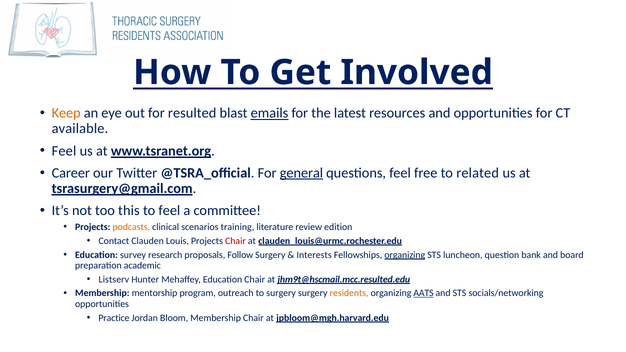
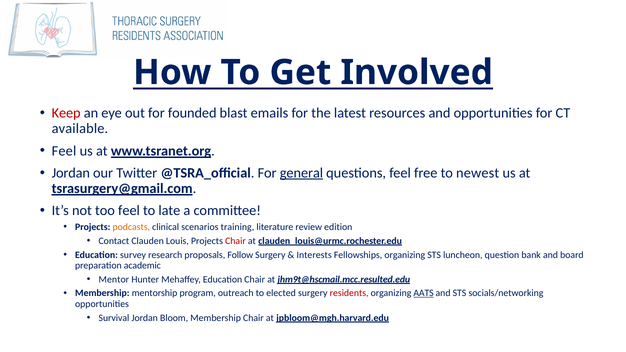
Keep colour: orange -> red (66, 113)
resulted: resulted -> founded (192, 113)
emails underline: present -> none (270, 113)
Career: Career -> Jordan (71, 173)
related: related -> newest (478, 173)
too this: this -> feel (129, 211)
to feel: feel -> late (169, 211)
organizing underline: present -> none (405, 255)
Listserv: Listserv -> Mentor (114, 279)
to surgery: surgery -> elected (281, 293)
residents colour: orange -> red (349, 293)
Practice: Practice -> Survival (114, 318)
